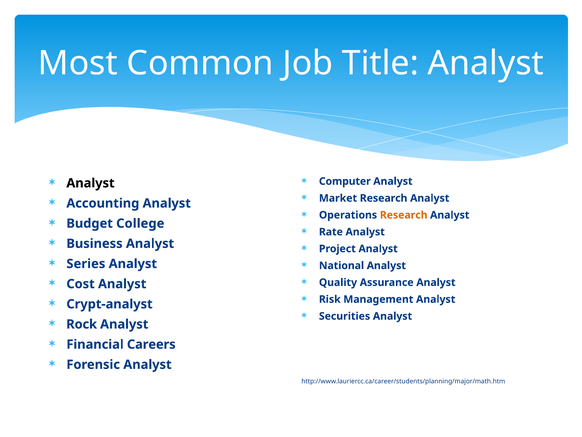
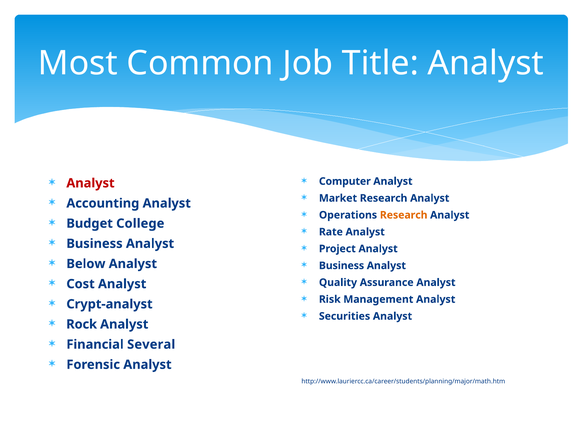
Analyst colour: black -> red (90, 183)
Series: Series -> Below (86, 264)
National: National -> Business (342, 265)
Careers: Careers -> Several (151, 344)
